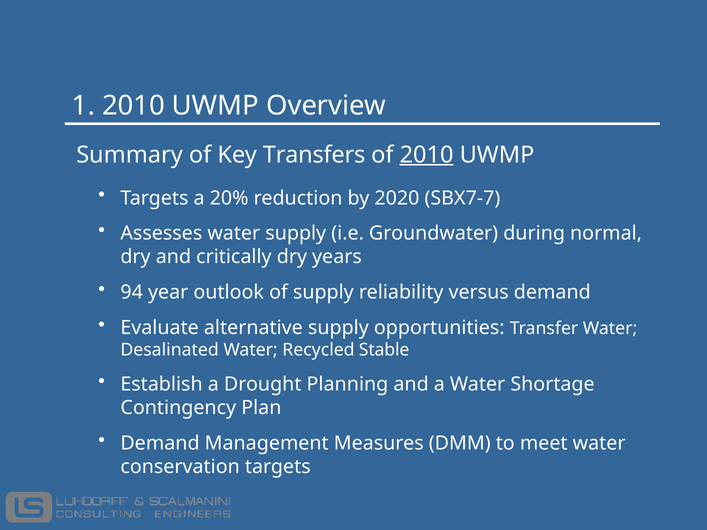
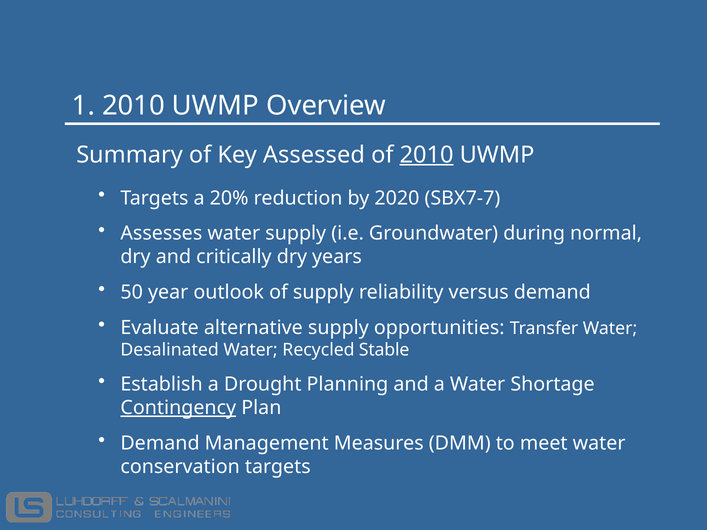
Transfers: Transfers -> Assessed (314, 155)
94: 94 -> 50 (132, 292)
Contingency underline: none -> present (178, 408)
